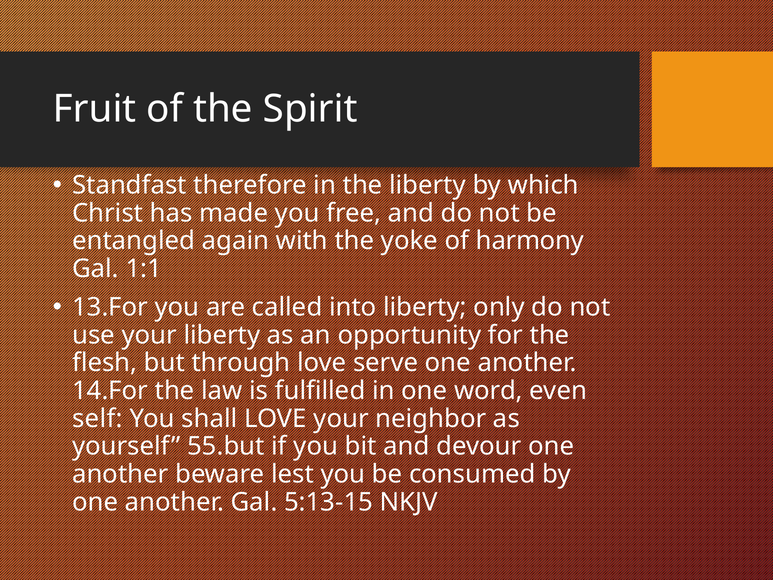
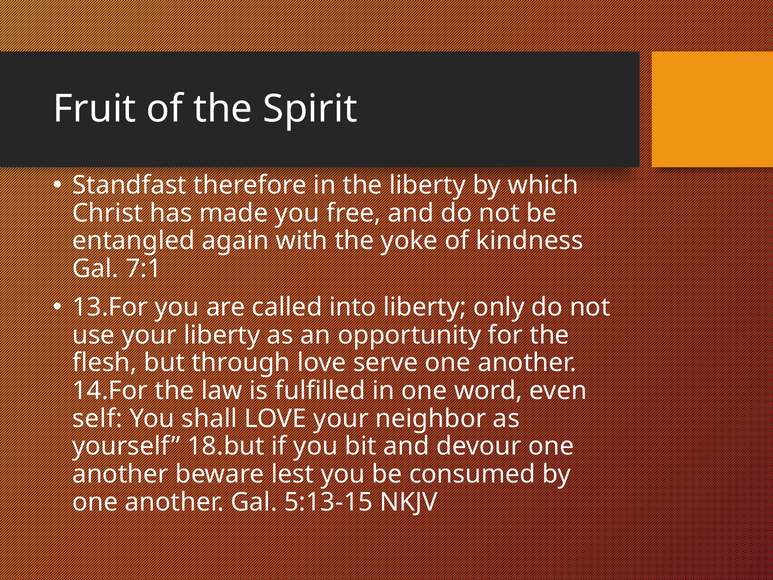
harmony: harmony -> kindness (530, 241)
1:1: 1:1 -> 7:1 (144, 269)
55.but: 55.but -> 18.but (226, 446)
